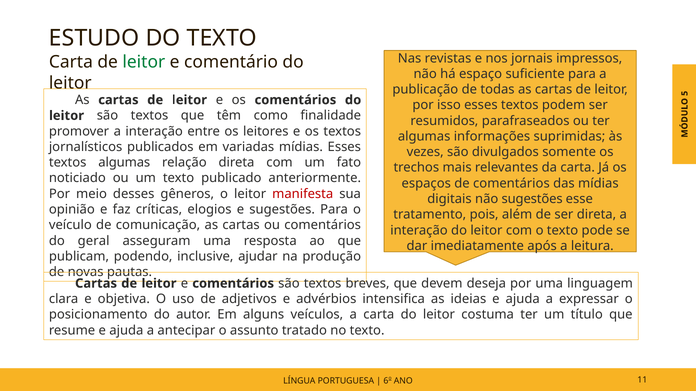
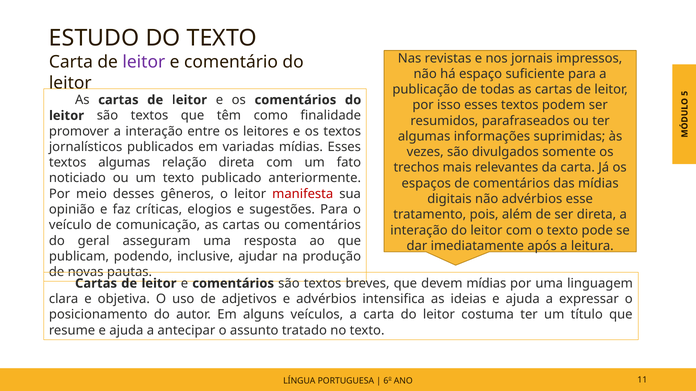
leitor colour: green -> purple (144, 62)
não sugestões: sugestões -> advérbios (532, 199)
devem deseja: deseja -> mídias (486, 284)
